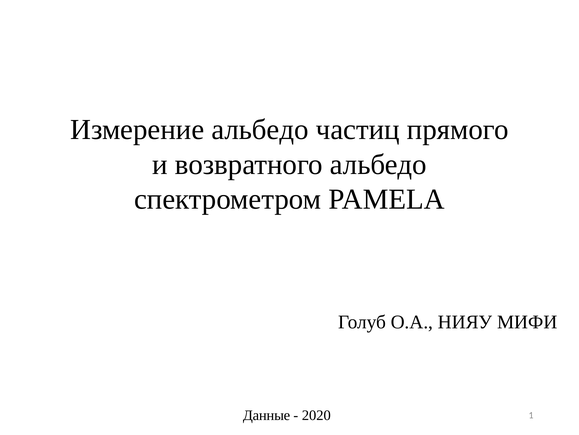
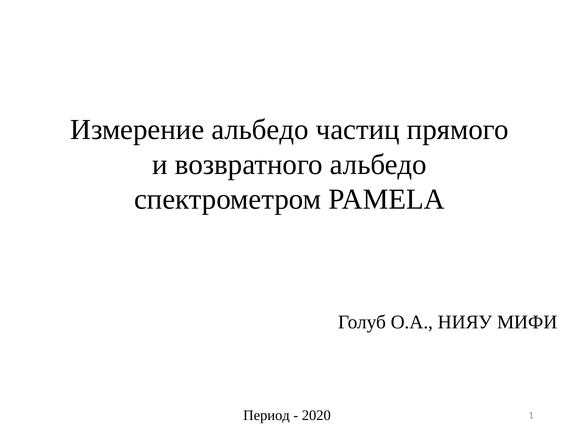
Данные: Данные -> Период (266, 415)
